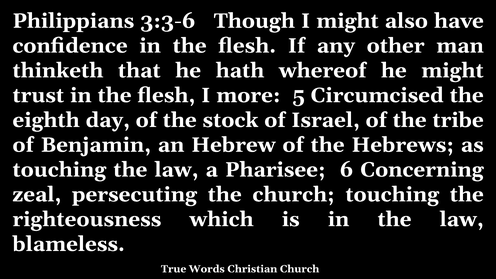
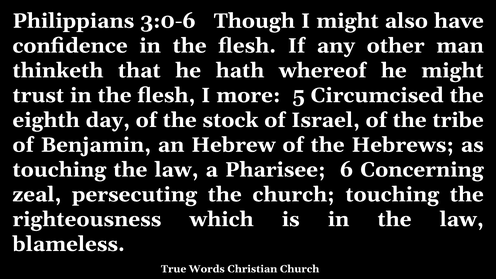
3:3-6: 3:3-6 -> 3:0-6 (168, 21)
